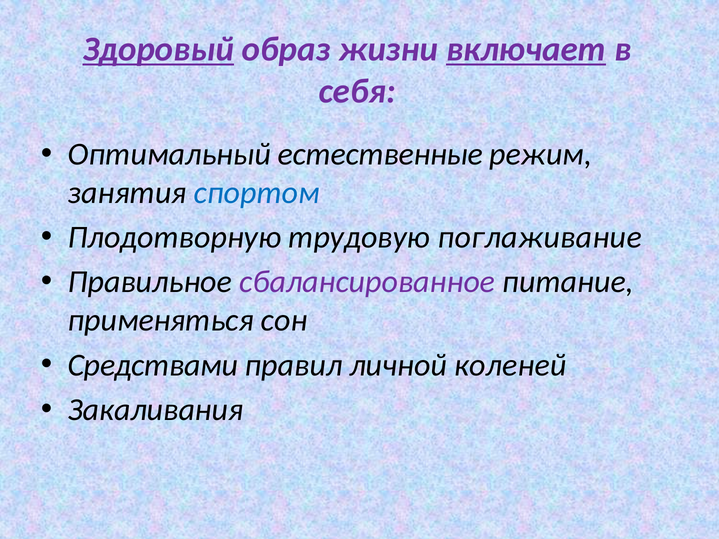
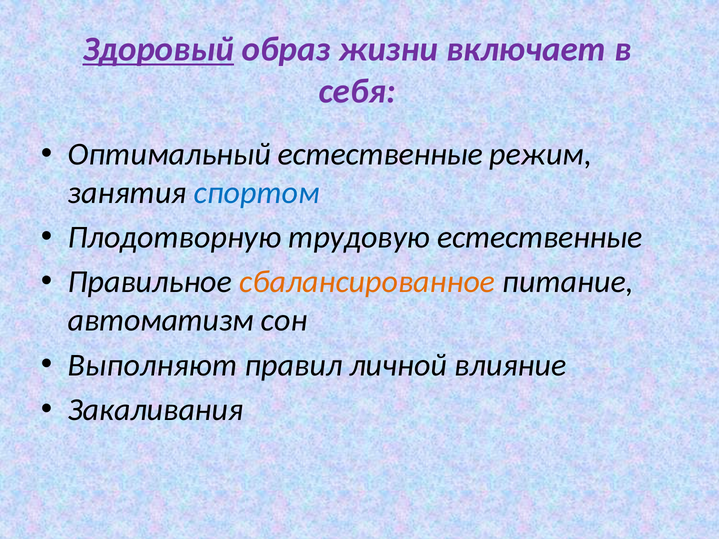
включает underline: present -> none (526, 49)
трудовую поглаживание: поглаживание -> естественные (540, 237)
сбалансированное colour: purple -> orange (367, 282)
применяться: применяться -> автоматизм (161, 320)
Средствами: Средствами -> Выполняют (153, 365)
коленей: коленей -> влияние (511, 365)
